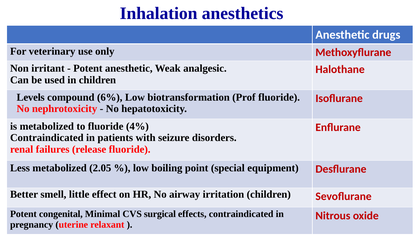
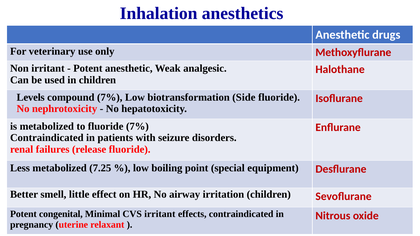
compound 6%: 6% -> 7% (110, 97)
Prof: Prof -> Side (244, 97)
fluoride 4%: 4% -> 7% (137, 126)
2.05: 2.05 -> 7.25 (100, 168)
CVS surgical: surgical -> irritant (160, 214)
